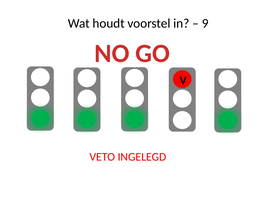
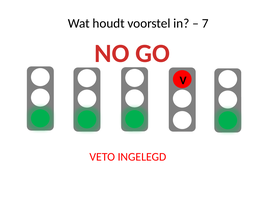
9: 9 -> 7 (205, 23)
